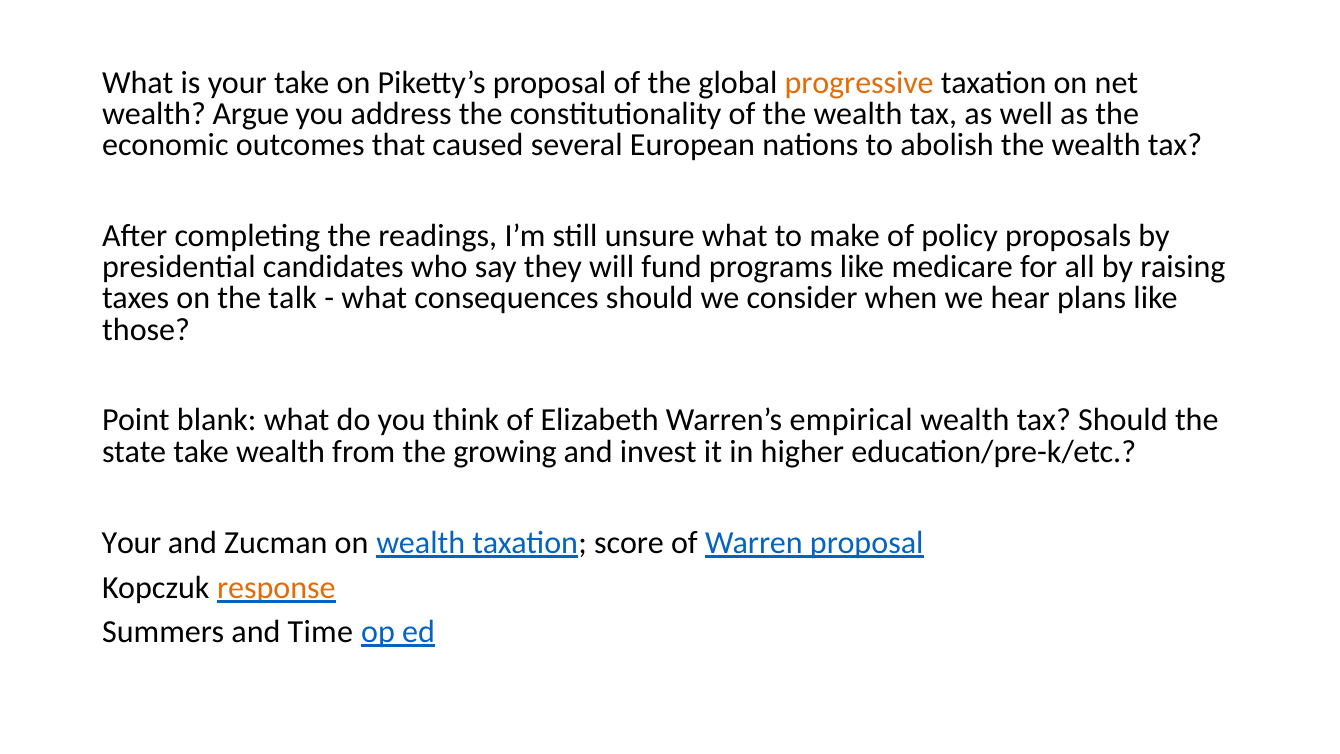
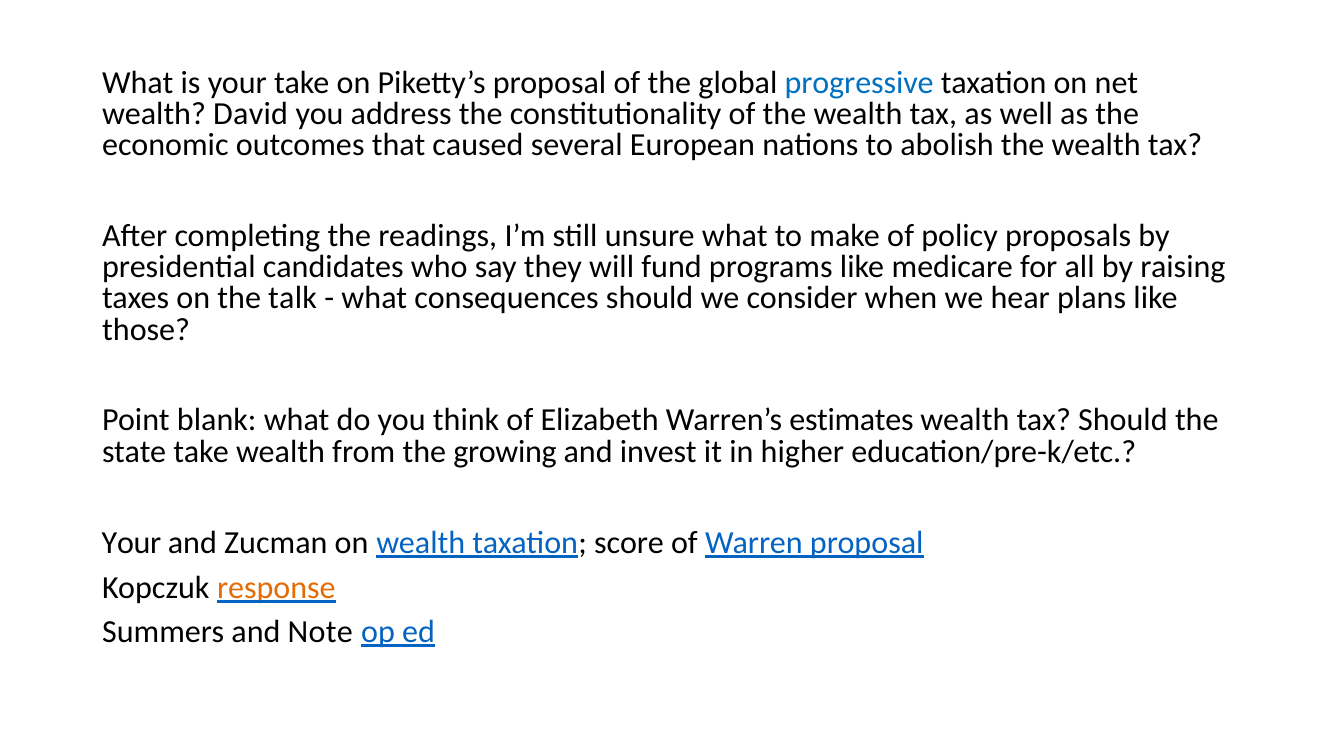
progressive colour: orange -> blue (859, 83)
Argue: Argue -> David (251, 114)
empirical: empirical -> estimates (851, 420)
Time: Time -> Note (320, 632)
